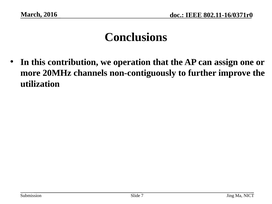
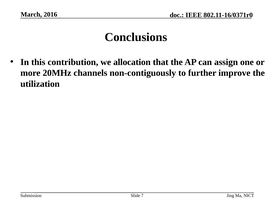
operation: operation -> allocation (132, 62)
